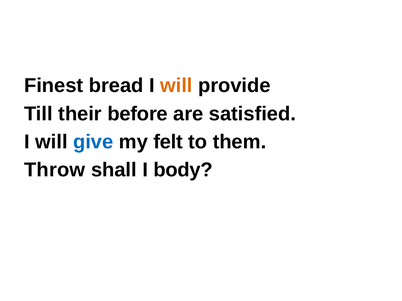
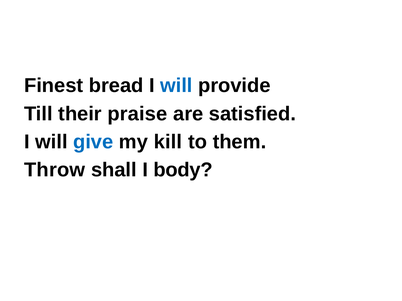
will colour: orange -> blue (176, 86)
before: before -> praise (137, 114)
felt: felt -> kill (168, 142)
